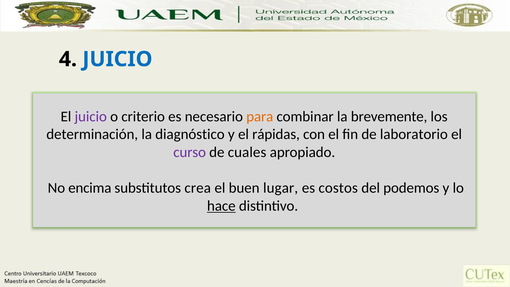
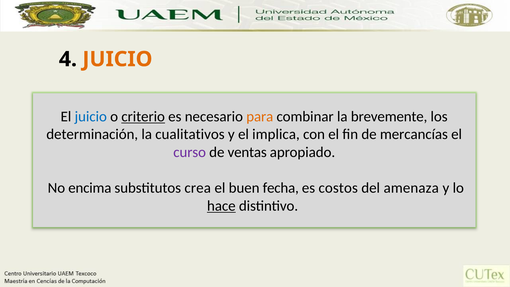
JUICIO colour: blue -> orange (117, 59)
juicio colour: purple -> blue (91, 116)
criterio underline: none -> present (143, 116)
diagnóstico: diagnóstico -> cualitativos (190, 134)
rápidas: rápidas -> implica (276, 134)
laboratorio: laboratorio -> mercancías (414, 134)
cuales: cuales -> ventas (247, 152)
lugar: lugar -> fecha (281, 188)
podemos: podemos -> amenaza (411, 188)
